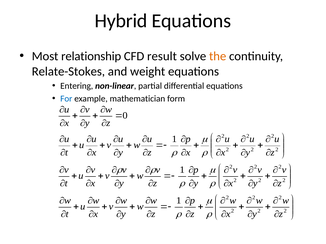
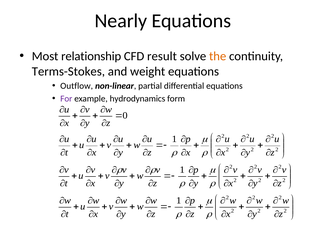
Hybrid: Hybrid -> Nearly (121, 21)
Relate-Stokes: Relate-Stokes -> Terms-Stokes (68, 72)
Entering: Entering -> Outflow (77, 86)
For colour: blue -> purple (66, 99)
mathematician: mathematician -> hydrodynamics (137, 99)
